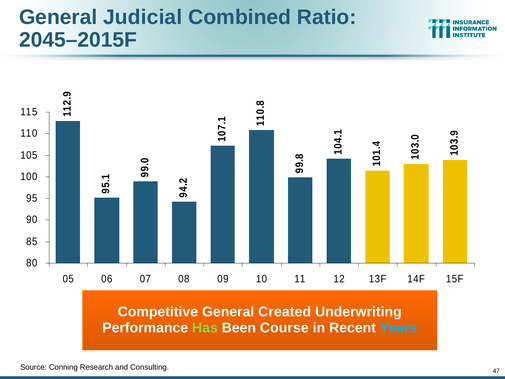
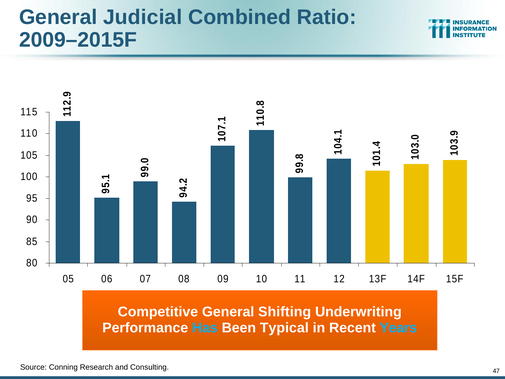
2045–2015F: 2045–2015F -> 2009–2015F (78, 40)
Created: Created -> Shifting (285, 312)
Has colour: light green -> light blue (205, 328)
Course: Course -> Typical (284, 328)
